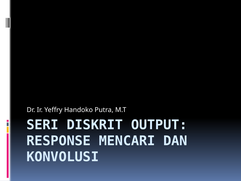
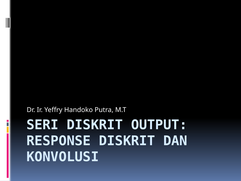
RESPONSE MENCARI: MENCARI -> DISKRIT (127, 141)
